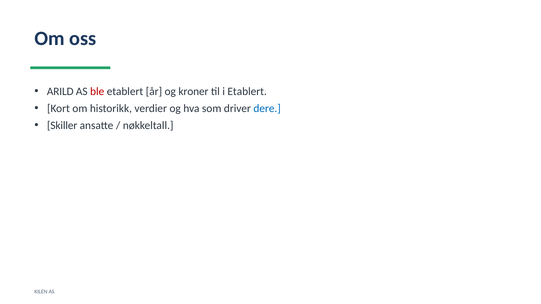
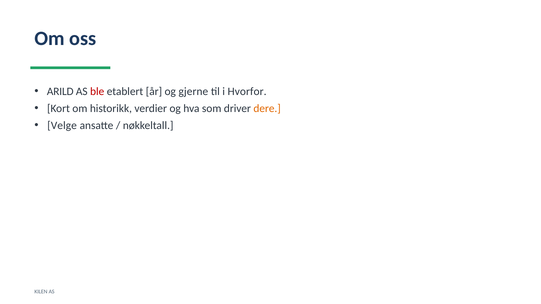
kroner: kroner -> gjerne (193, 92)
i Etablert: Etablert -> Hvorfor (247, 92)
dere colour: blue -> orange (267, 109)
Skiller: Skiller -> Velge (62, 125)
